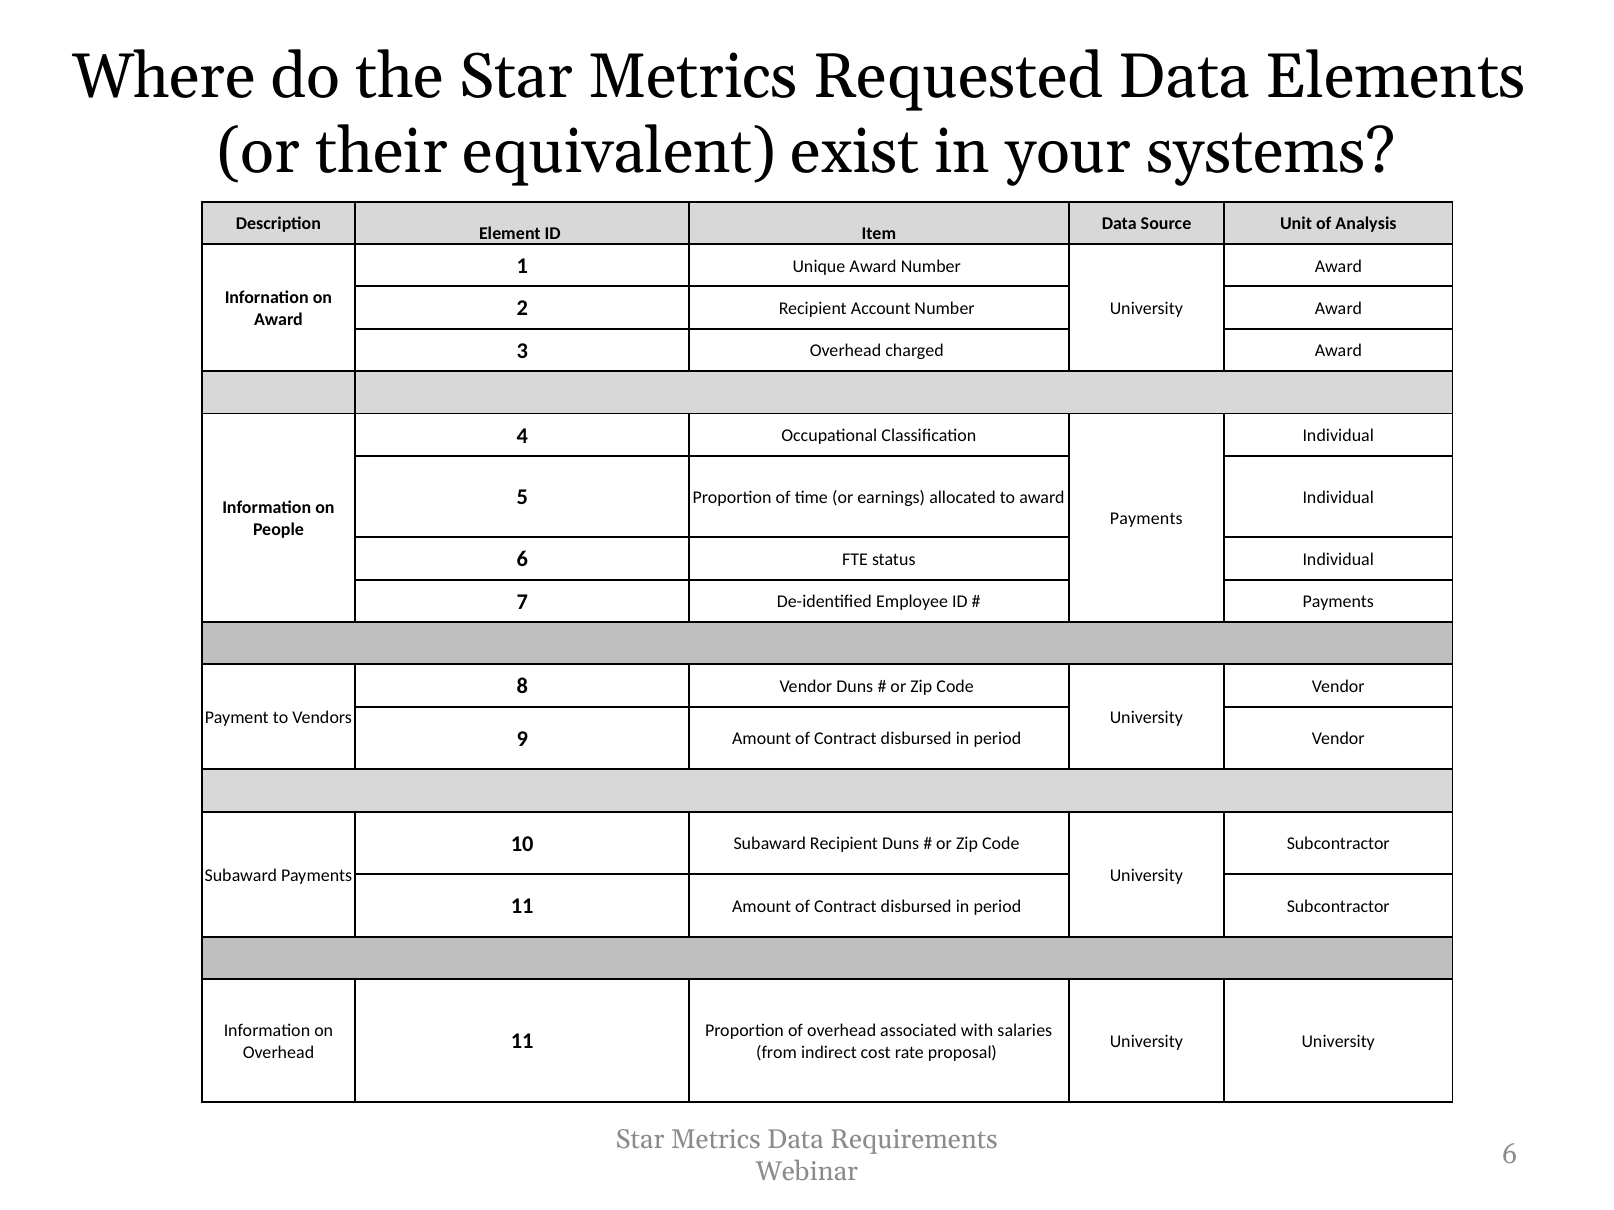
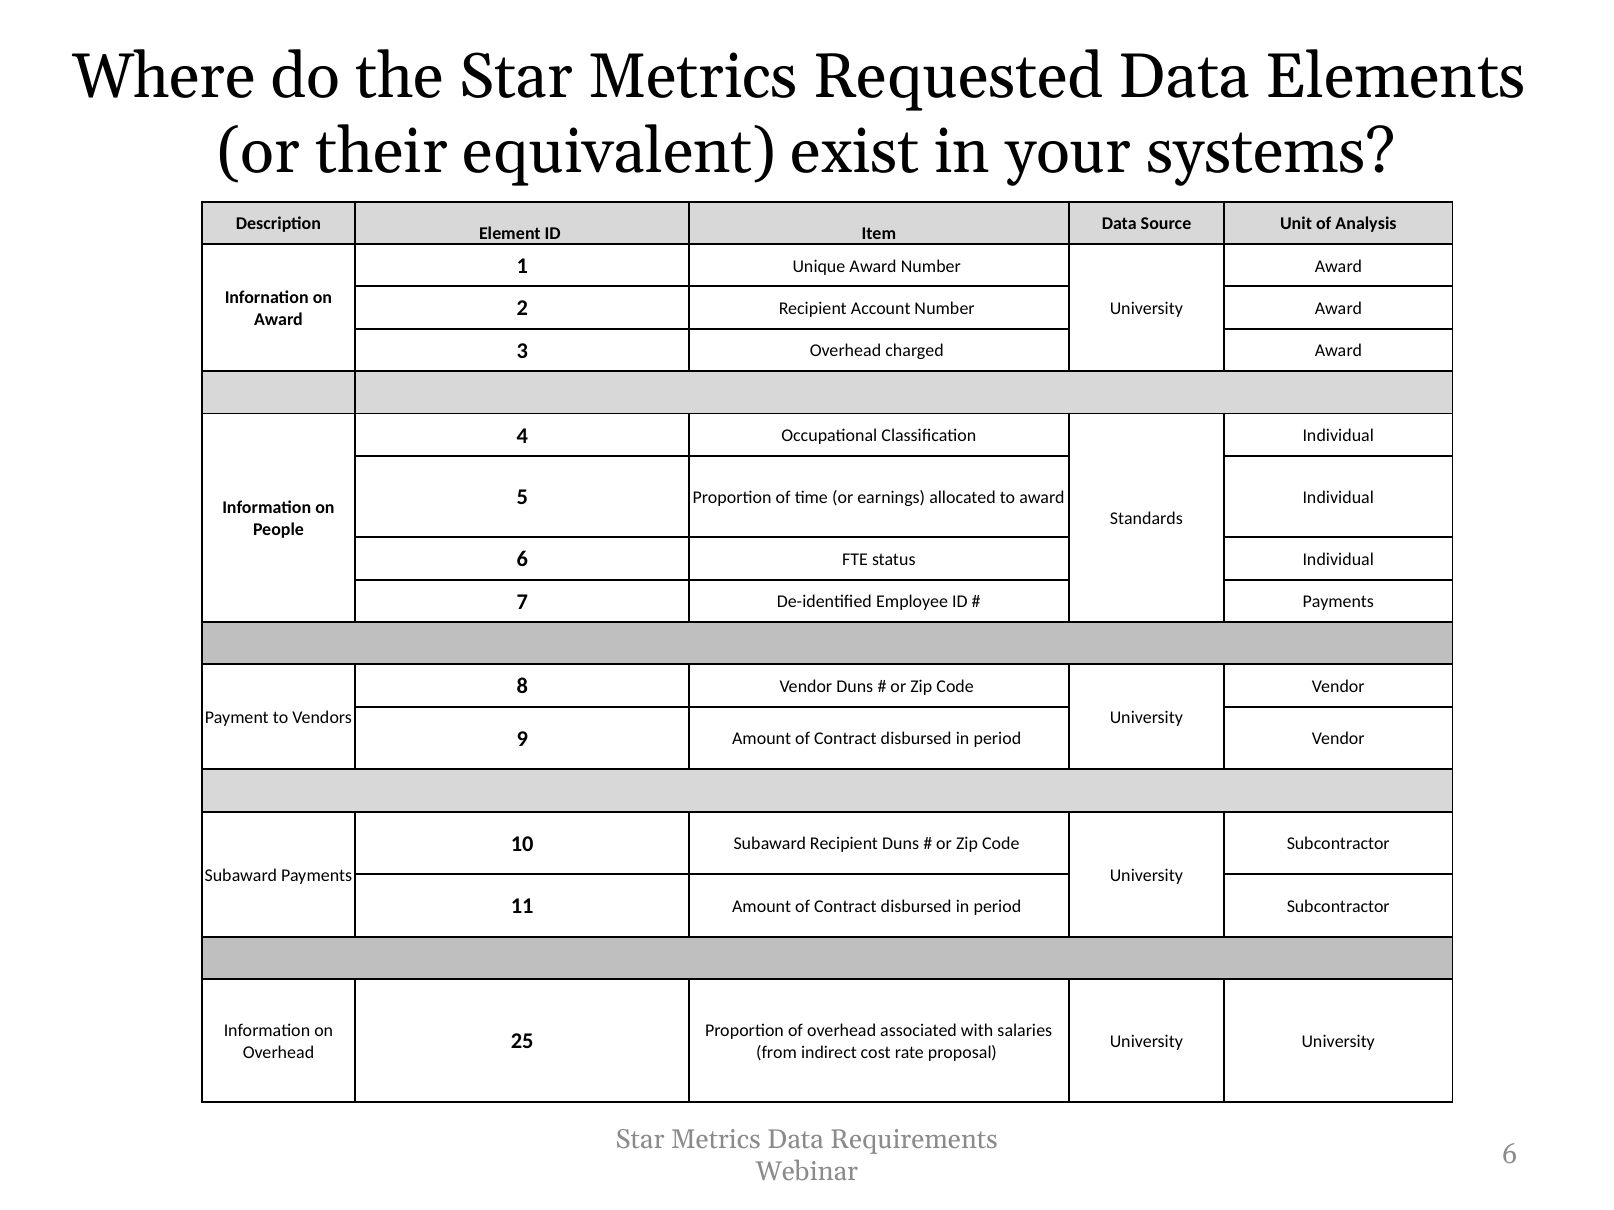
Payments: Payments -> Standards (1146, 519)
Overhead 11: 11 -> 25 (522, 1042)
